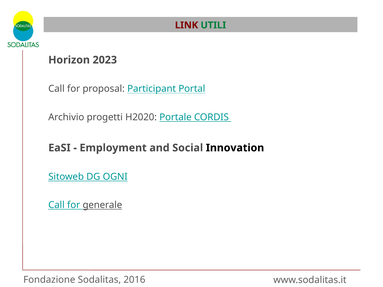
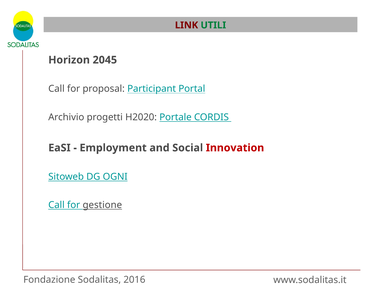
2023: 2023 -> 2045 (105, 60)
Innovation colour: black -> red (235, 148)
generale: generale -> gestione (102, 205)
